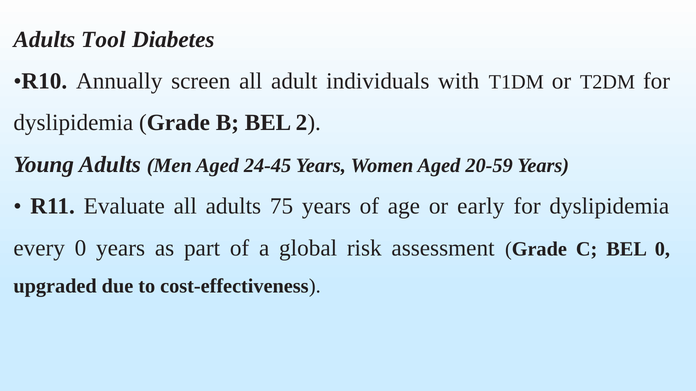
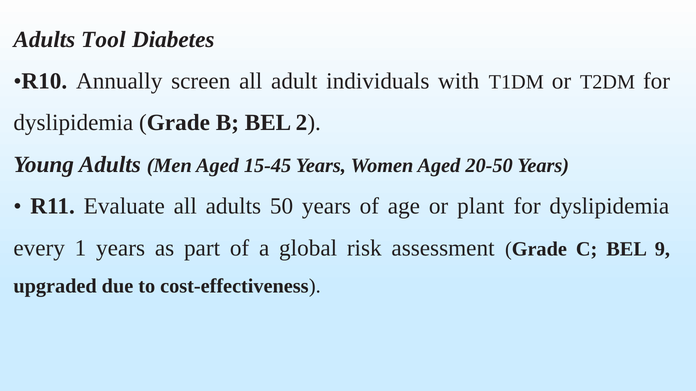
24-45: 24-45 -> 15-45 (268, 166)
20-59: 20-59 -> 20-50 (489, 166)
75: 75 -> 50 (282, 207)
early: early -> plant (481, 207)
every 0: 0 -> 1 (80, 248)
BEL 0: 0 -> 9 (662, 249)
